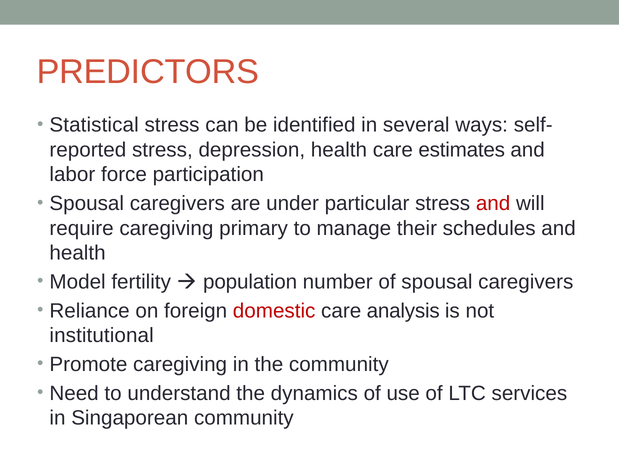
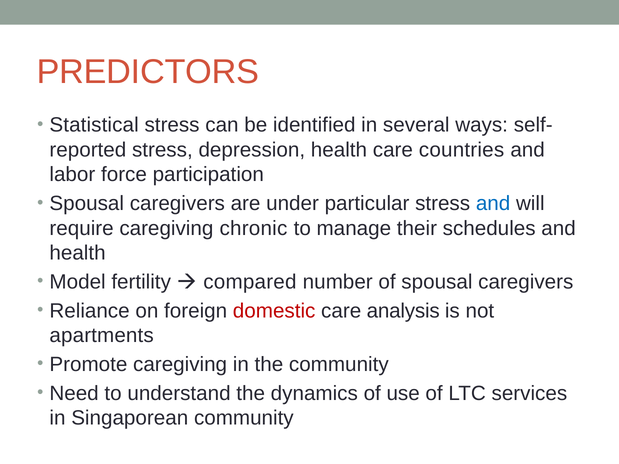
estimates: estimates -> countries (462, 150)
and colour: red -> blue (493, 204)
primary: primary -> chronic (253, 228)
population: population -> compared (250, 282)
institutional: institutional -> apartments (102, 336)
